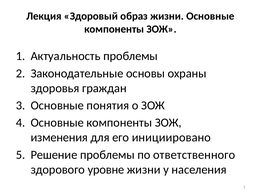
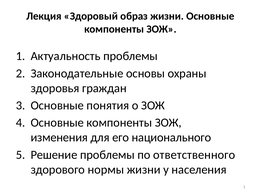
инициировано: инициировано -> национального (171, 137)
уровне: уровне -> нормы (106, 169)
